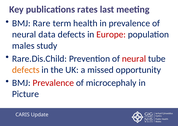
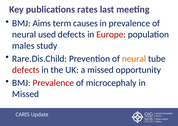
Rare: Rare -> Aims (42, 23)
health: health -> causes (85, 23)
data: data -> used (47, 34)
neural colour: red -> orange (134, 59)
defects colour: orange -> red (26, 70)
Picture: Picture -> Missed (26, 94)
